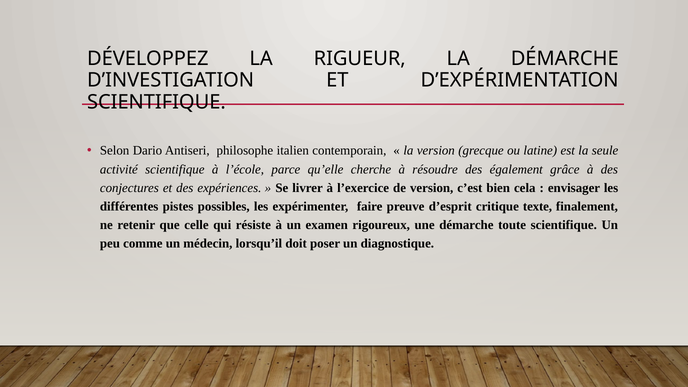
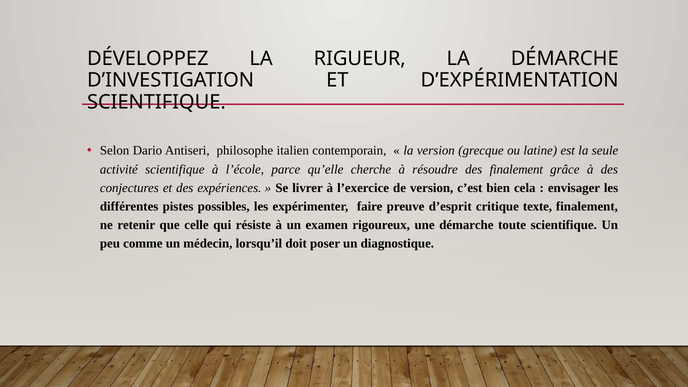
des également: également -> finalement (516, 169)
